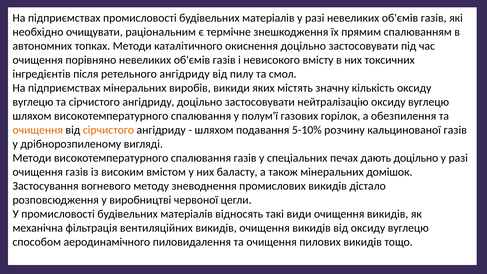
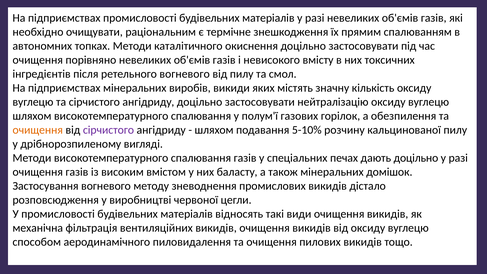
ретельного ангідриду: ангідриду -> вогневого (185, 74)
сірчистого colour: orange -> purple (108, 130)
кальцинованої газів: газів -> пилу (455, 130)
